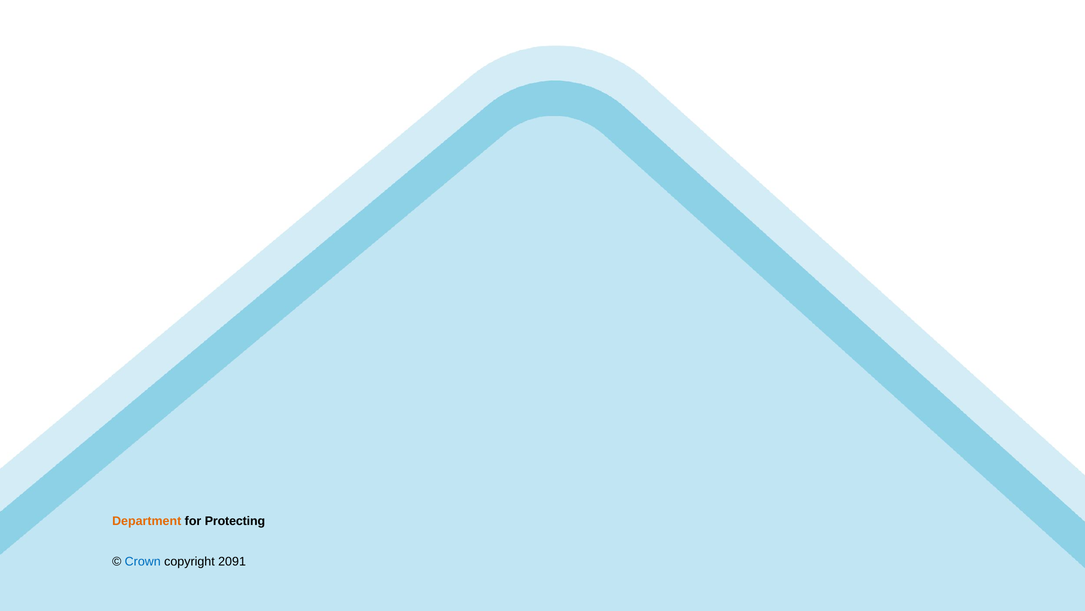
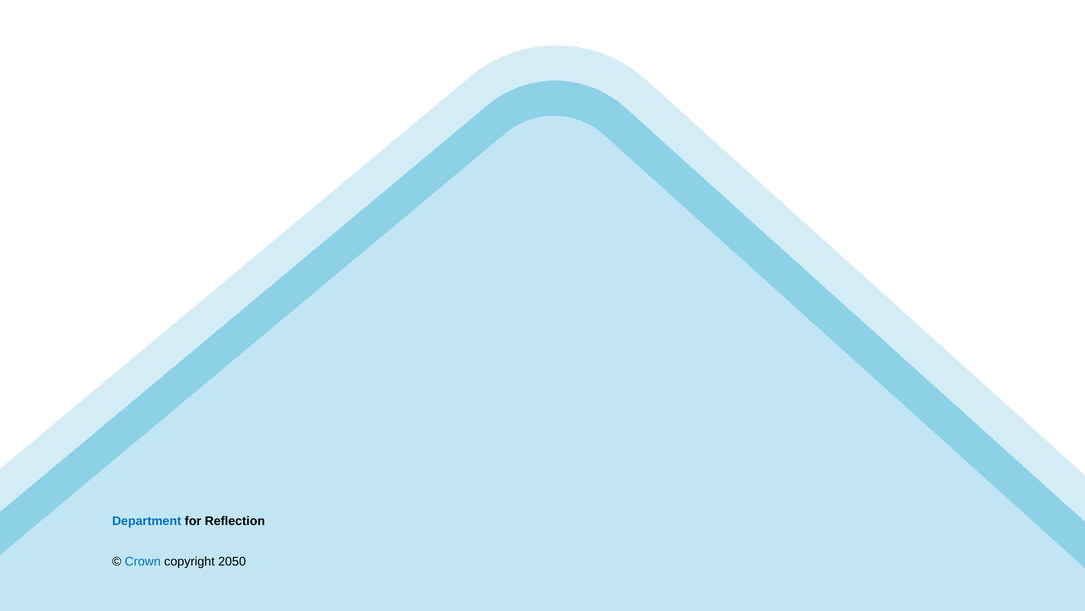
Department colour: orange -> blue (147, 521)
Protecting: Protecting -> Reflection (235, 521)
2091: 2091 -> 2050 (232, 561)
